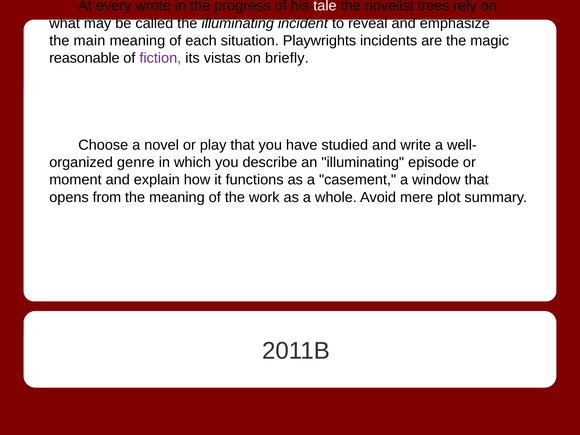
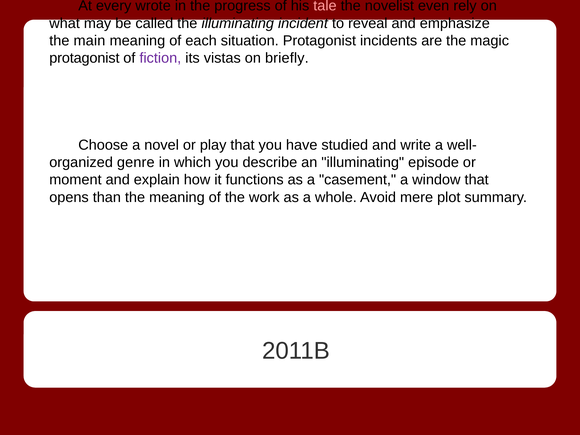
tale colour: white -> pink (325, 6)
trees: trees -> even (434, 6)
situation Playwrights: Playwrights -> Protagonist (319, 41)
reasonable: reasonable -> protagonist (84, 58)
from: from -> than (107, 197)
